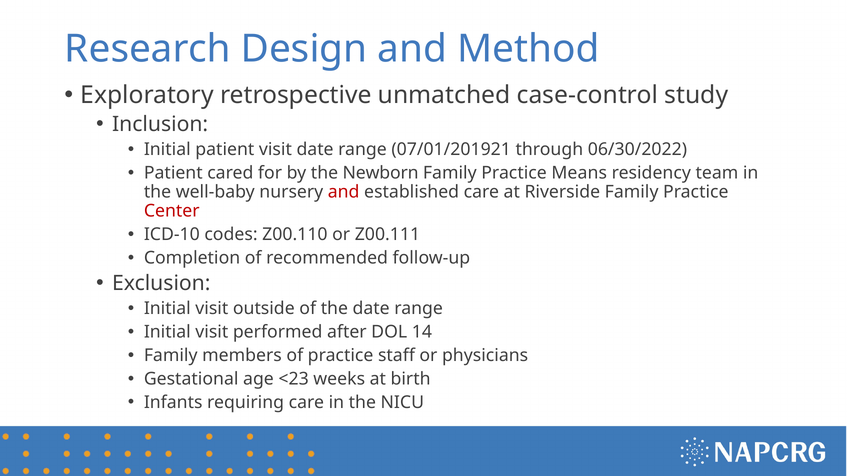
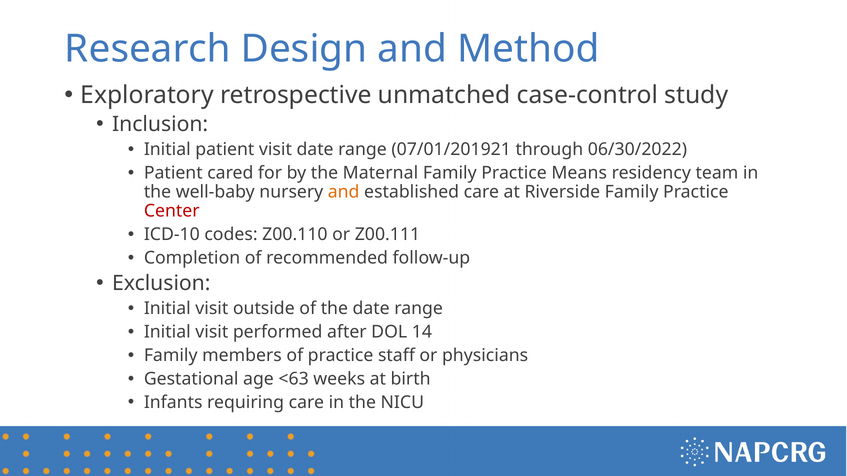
Newborn: Newborn -> Maternal (380, 173)
and colour: red -> orange (344, 192)
<23: <23 -> <63 (294, 379)
